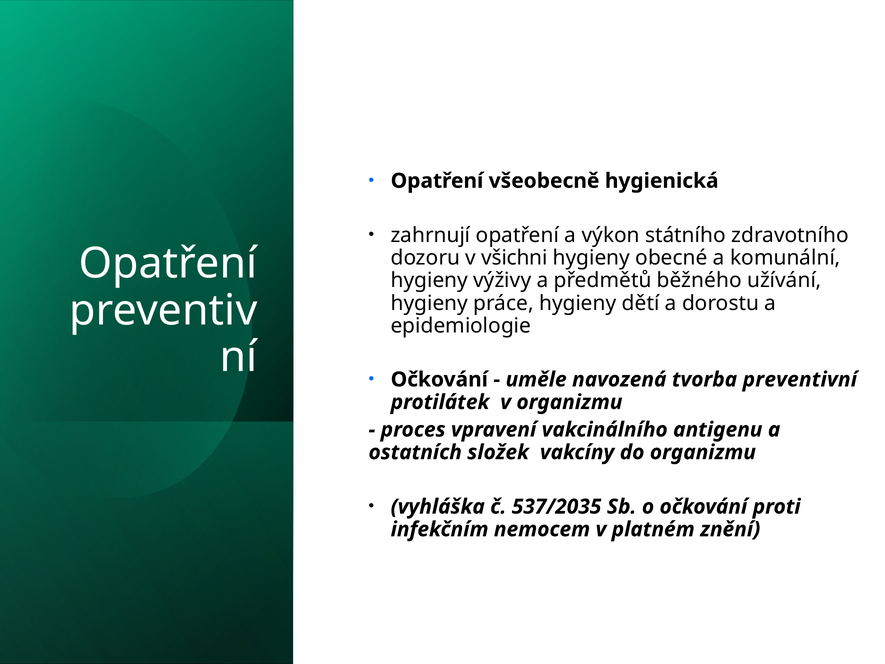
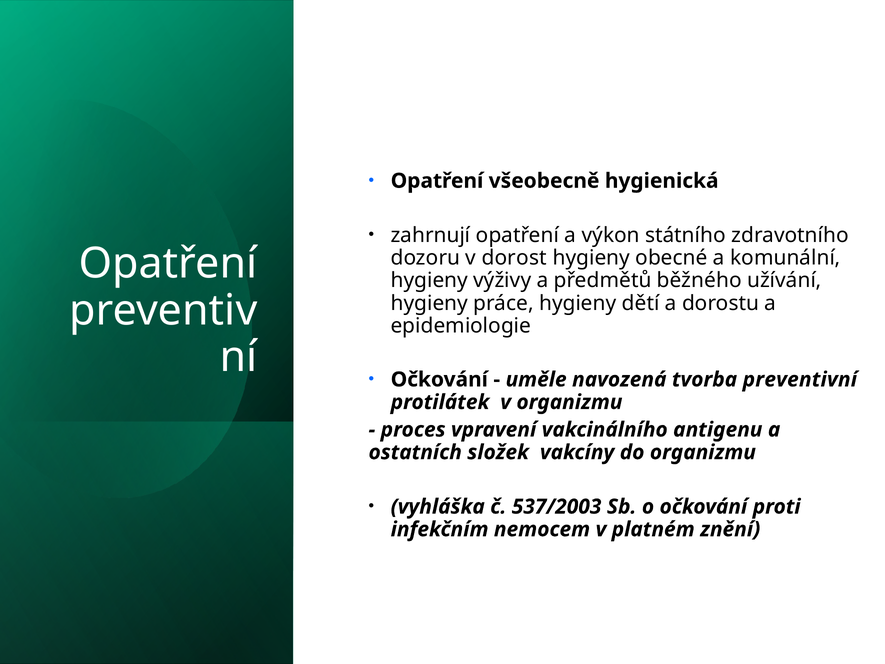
všichni: všichni -> dorost (514, 258)
537/2035: 537/2035 -> 537/2003 (557, 507)
